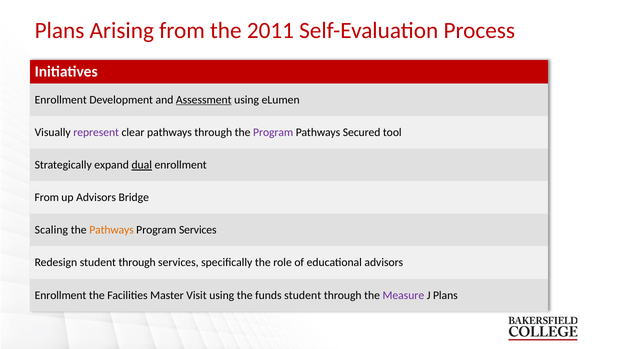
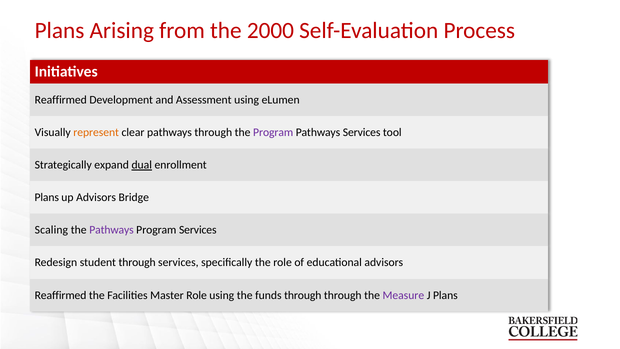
2011: 2011 -> 2000 (270, 31)
Enrollment: Enrollment -> Reaffirmed (61, 100)
Assessment underline: present -> none (204, 100)
represent colour: purple -> orange (96, 132)
Pathways Secured: Secured -> Services (362, 132)
From: From -> Plans (47, 197)
Pathways colour: orange -> purple (112, 230)
Enrollment: Enrollment -> Reaffirmed (61, 295)
Master Visit: Visit -> Role (197, 295)
funds student: student -> through (303, 295)
